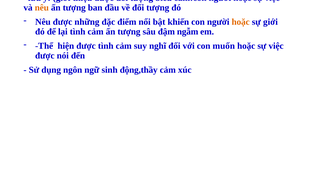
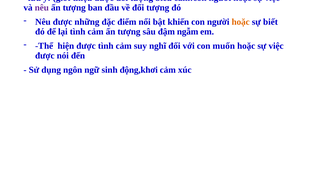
nêu colour: orange -> purple (42, 8)
sự giới: giới -> biết (270, 22)
động,thầy: động,thầy -> động,khơi (139, 70)
